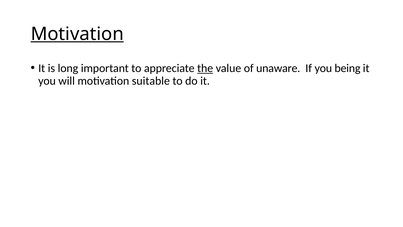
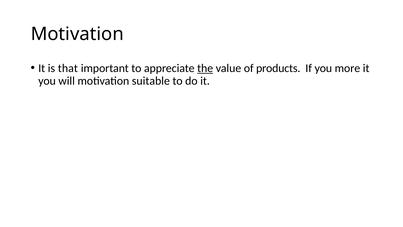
Motivation underline: present -> none (77, 34)
long: long -> that (68, 68)
unaware: unaware -> products (278, 68)
being: being -> more (347, 68)
